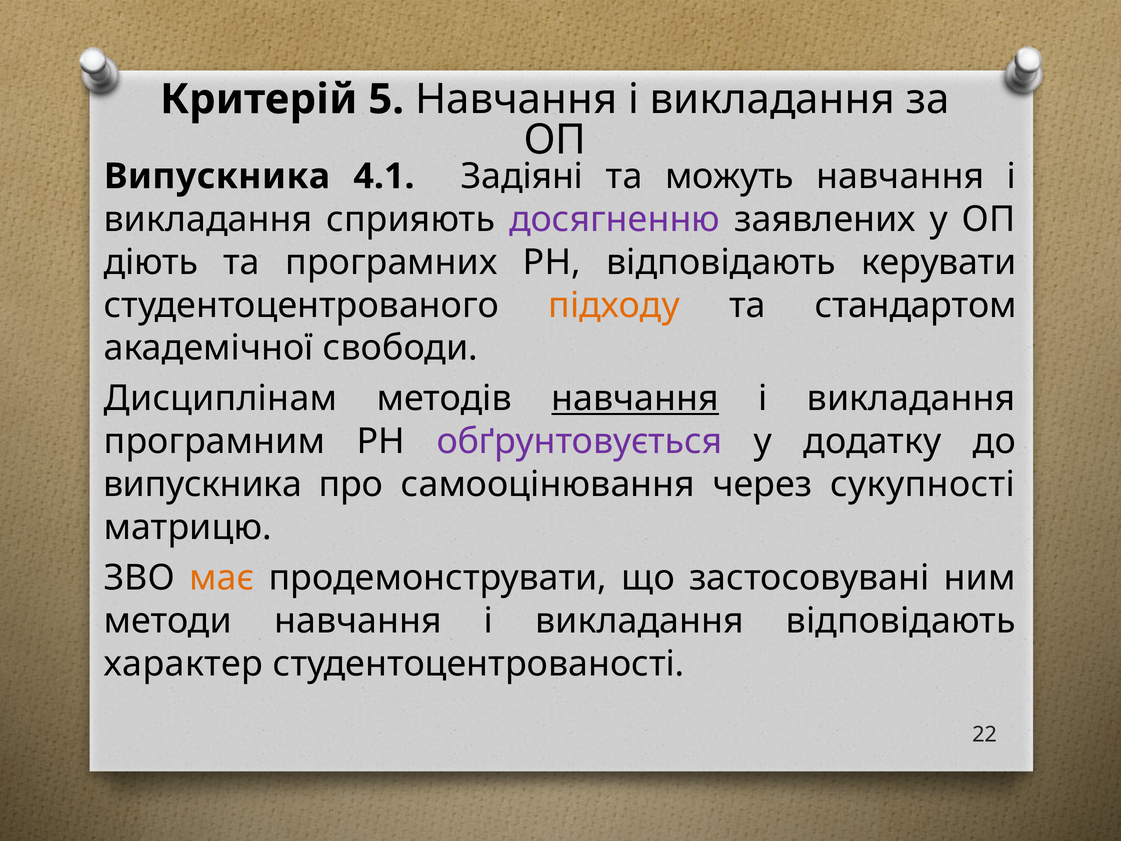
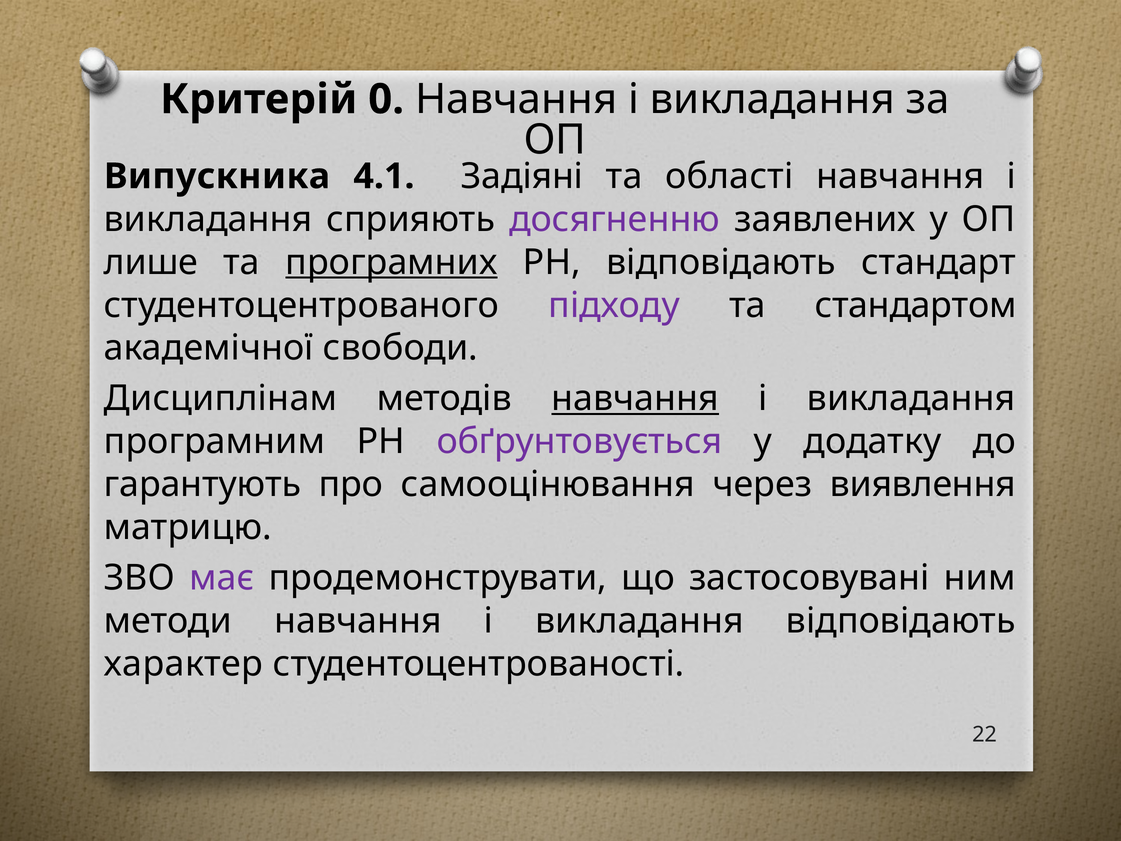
5: 5 -> 0 (386, 99)
можуть: можуть -> області (729, 176)
діють: діють -> лише (151, 262)
програмних underline: none -> present (391, 262)
керувати: керувати -> стандарт (939, 262)
підходу colour: orange -> purple (614, 305)
випускника: випускника -> гарантують (202, 484)
сукупності: сукупності -> виявлення (923, 484)
має colour: orange -> purple (222, 578)
